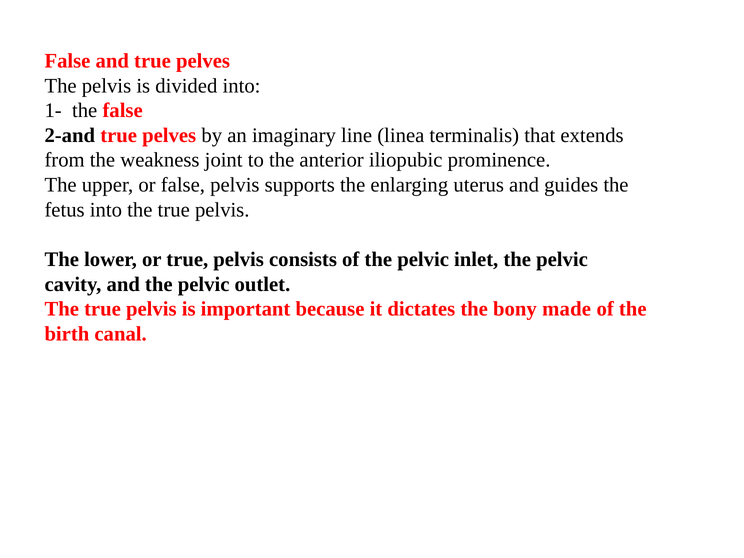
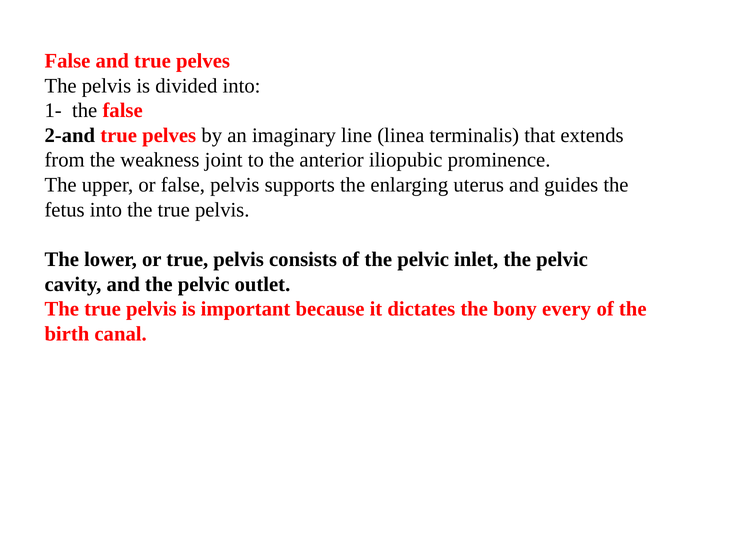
made: made -> every (567, 309)
